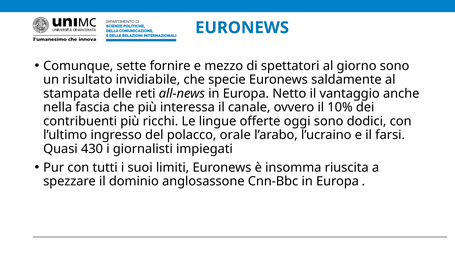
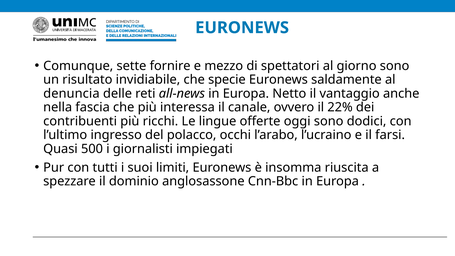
stampata: stampata -> denuncia (71, 94)
10%: 10% -> 22% (340, 107)
orale: orale -> occhi (235, 135)
430: 430 -> 500 (92, 149)
